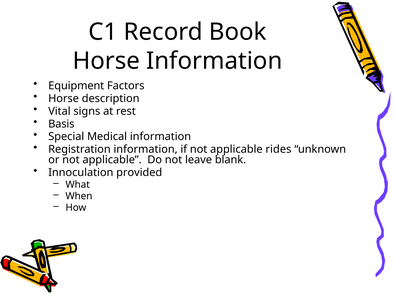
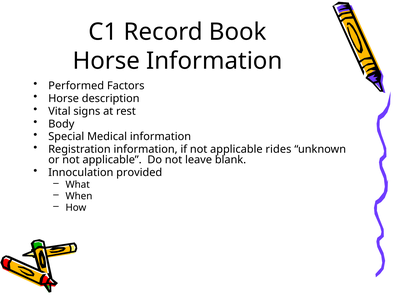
Equipment: Equipment -> Performed (76, 86)
Basis: Basis -> Body (61, 124)
